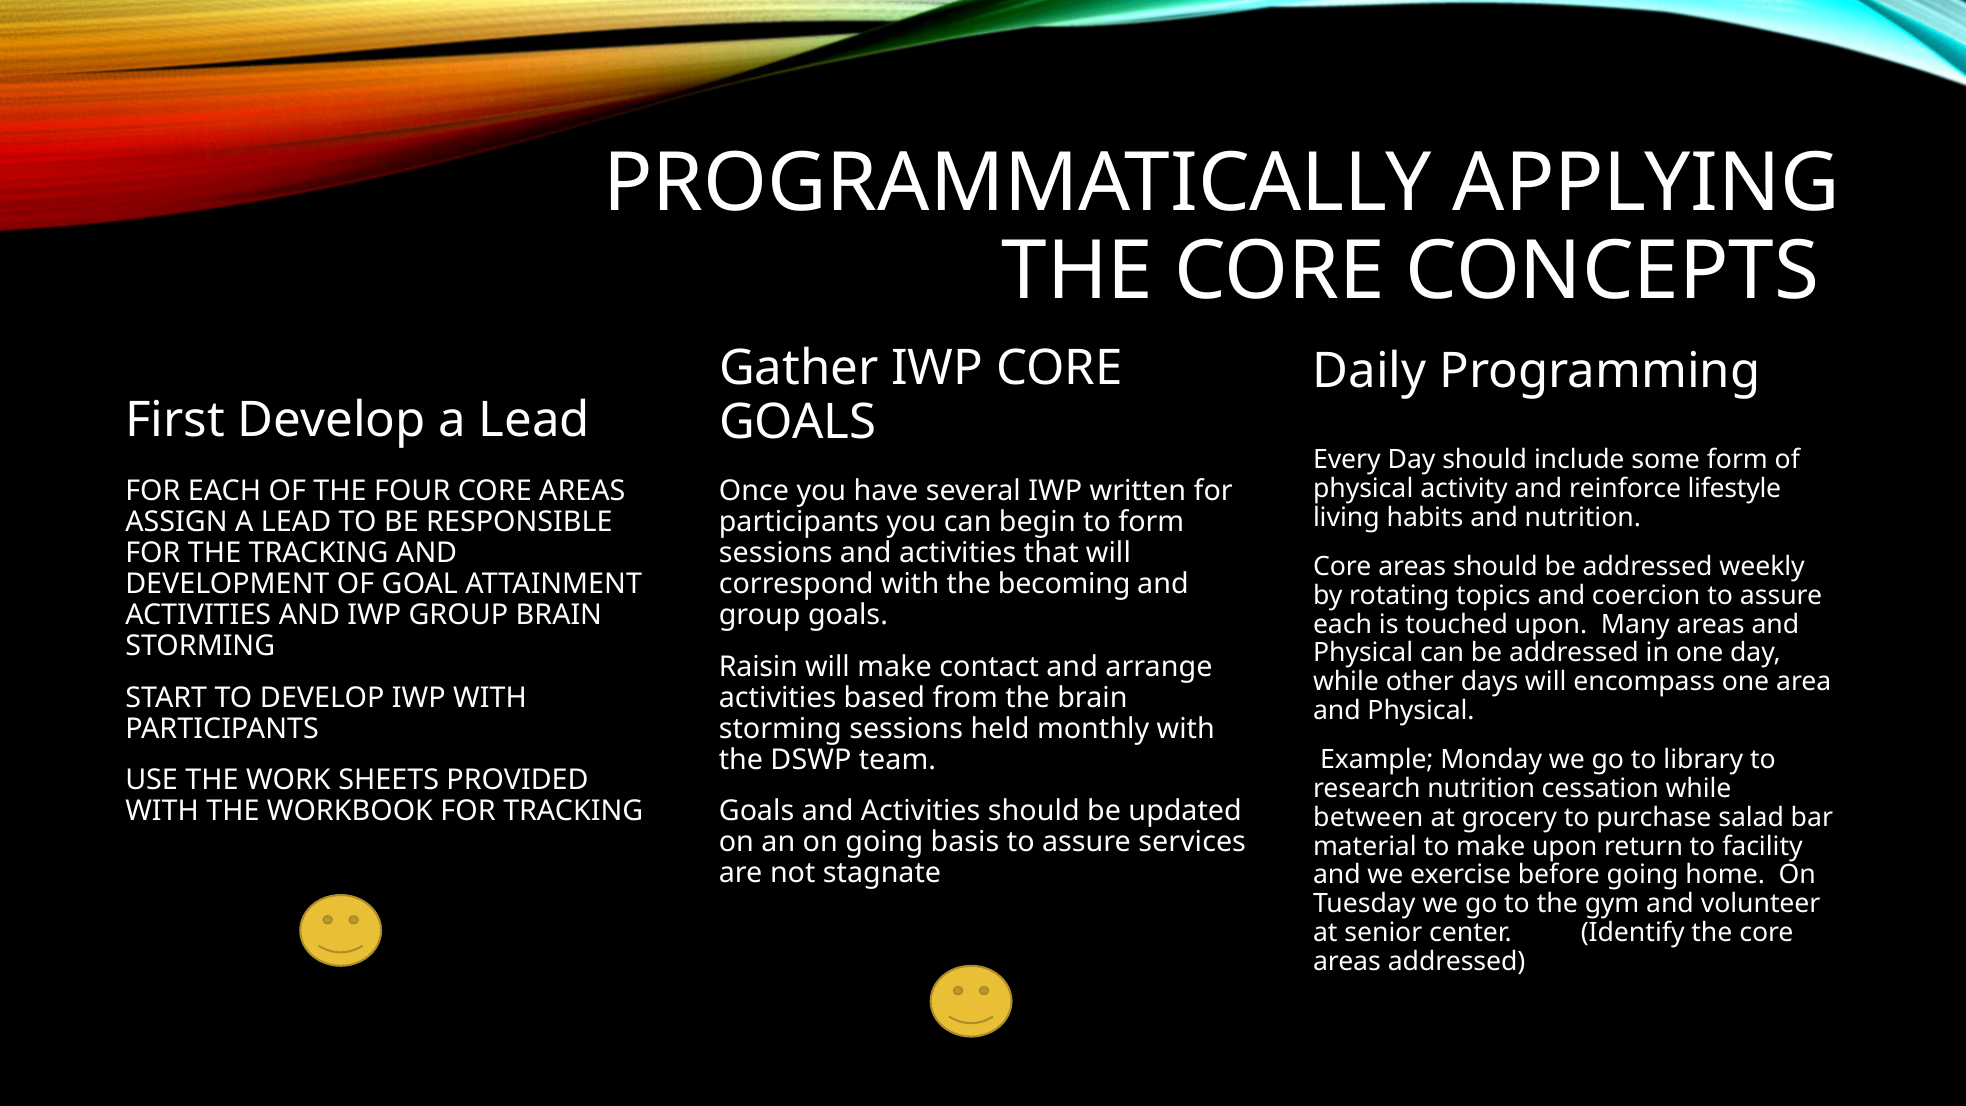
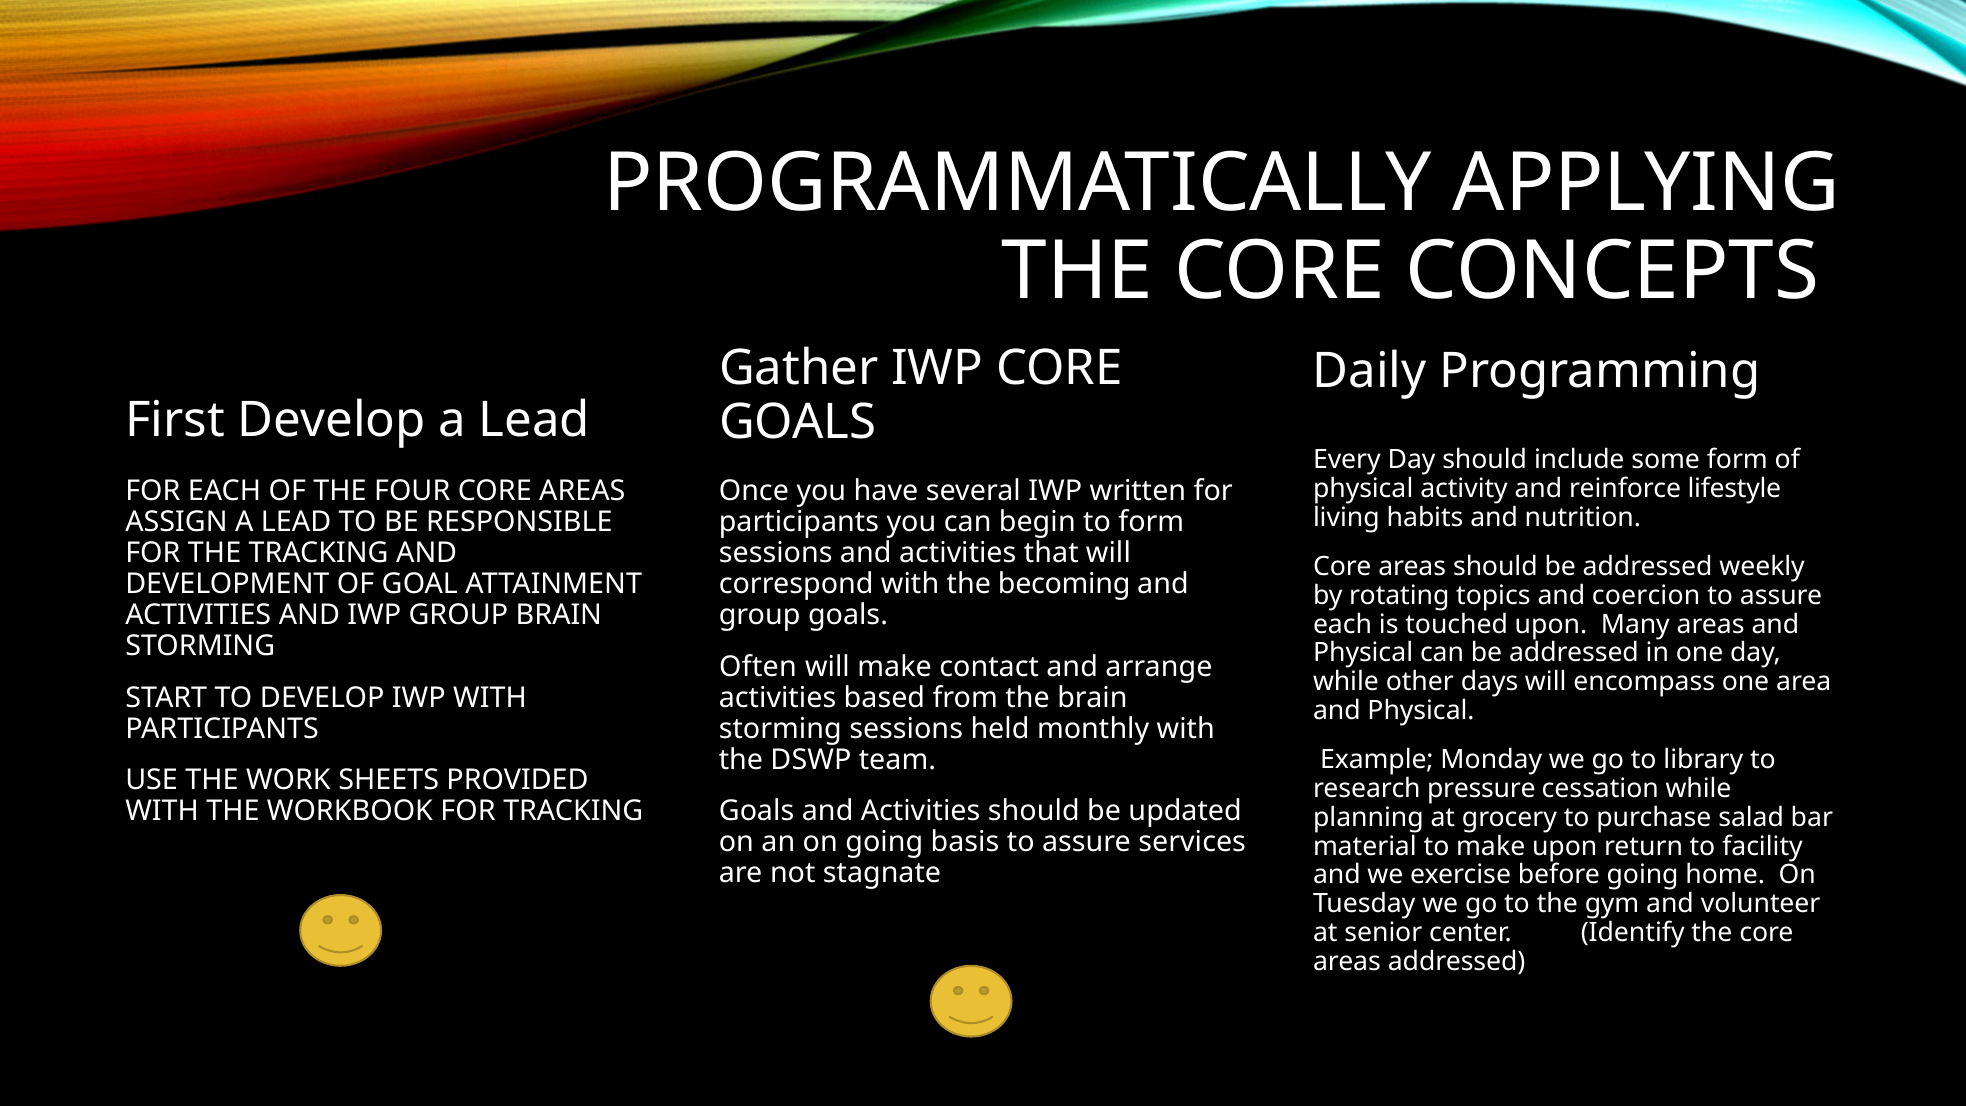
Raisin: Raisin -> Often (758, 666)
research nutrition: nutrition -> pressure (1481, 789)
between: between -> planning (1368, 817)
